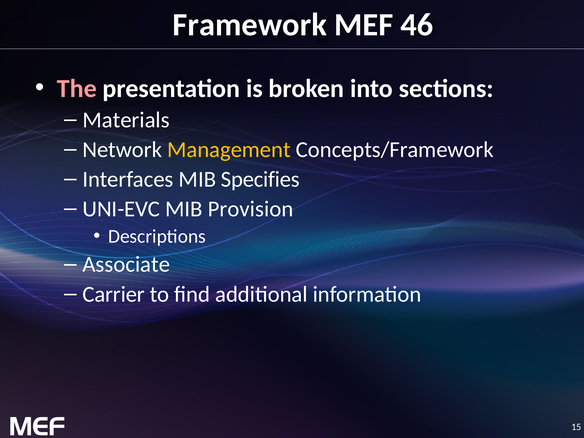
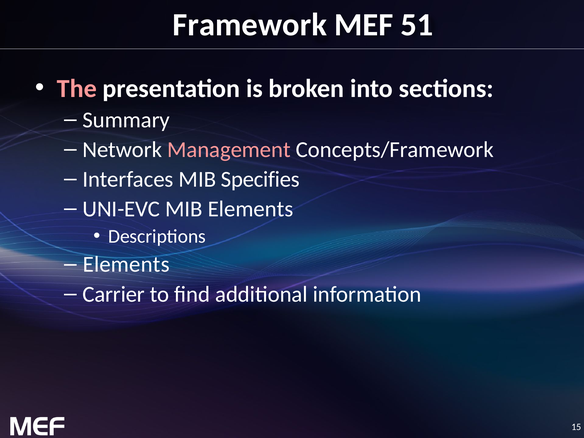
46: 46 -> 51 (417, 25)
Materials: Materials -> Summary (126, 120)
Management colour: yellow -> pink (229, 150)
MIB Provision: Provision -> Elements (251, 209)
Associate: Associate -> Elements (126, 264)
